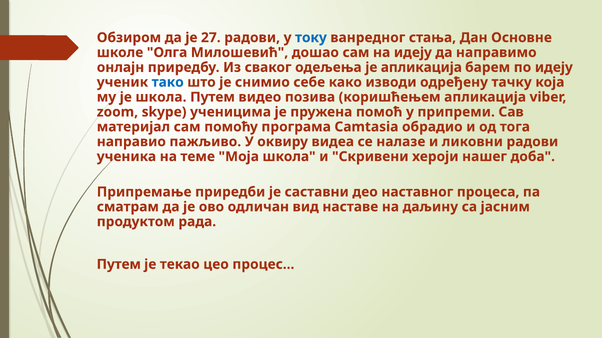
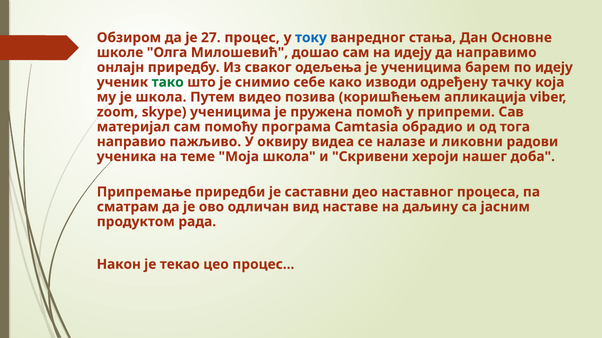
27 радови: радови -> процес (252, 38)
је апликација: апликација -> ученицима (421, 67)
тако colour: blue -> green (168, 82)
Путем: Путем -> Након (119, 265)
